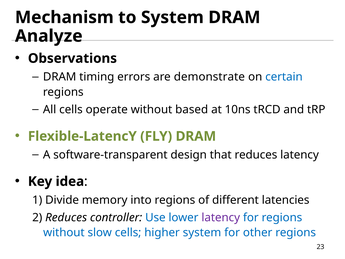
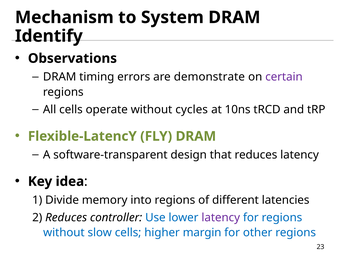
Analyze: Analyze -> Identify (49, 36)
certain colour: blue -> purple (284, 77)
based: based -> cycles (192, 109)
higher system: system -> margin (202, 232)
